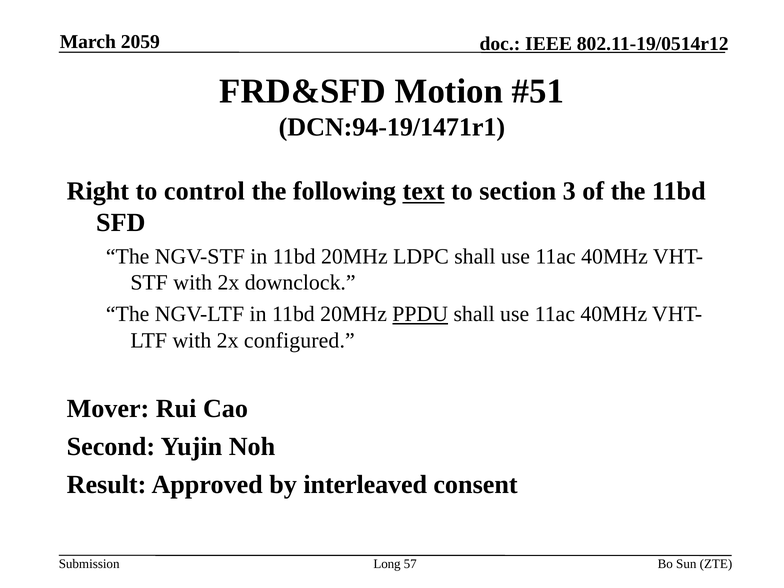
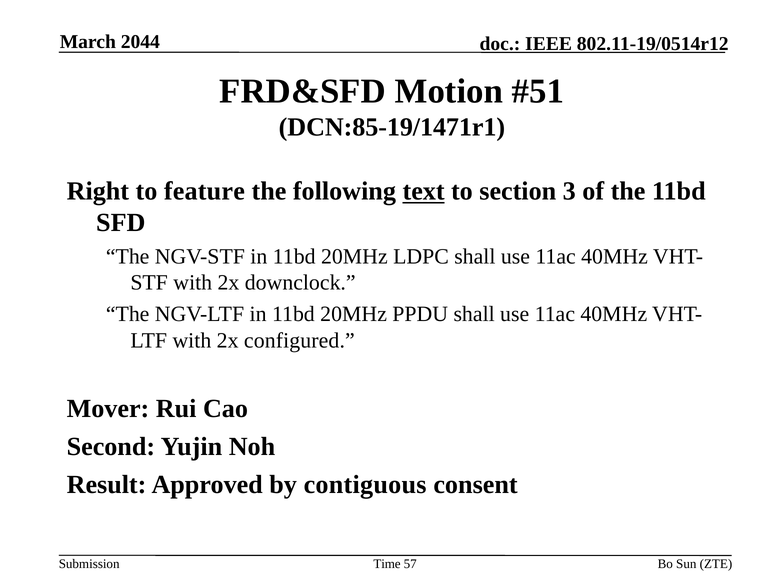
2059: 2059 -> 2044 (140, 42)
DCN:94-19/1471r1: DCN:94-19/1471r1 -> DCN:85-19/1471r1 (392, 127)
control: control -> feature (204, 191)
PPDU underline: present -> none (420, 314)
interleaved: interleaved -> contiguous (365, 485)
Long: Long -> Time (387, 564)
